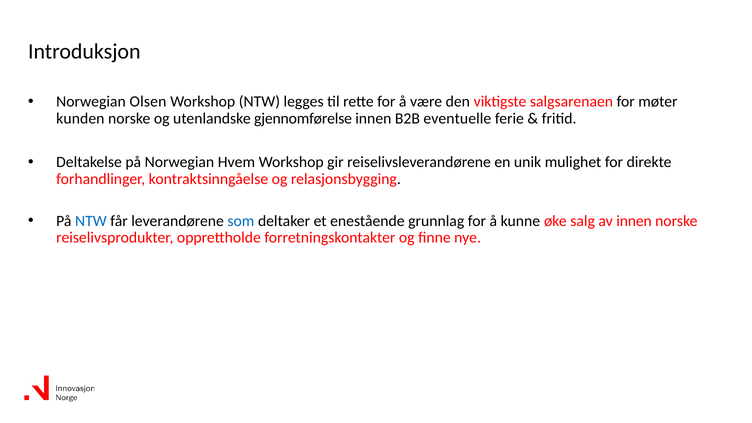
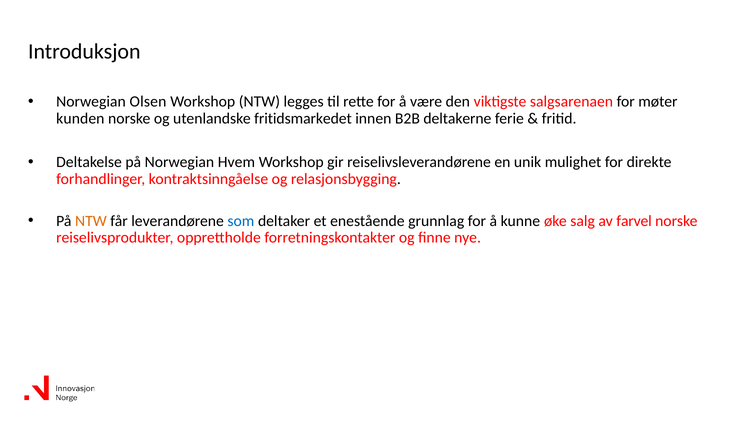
gjennomførelse: gjennomførelse -> fritidsmarkedet (303, 119)
eventuelle: eventuelle -> deltakerne (457, 119)
NTW colour: blue -> orange (91, 221)
av innen: innen -> farvel (634, 221)
